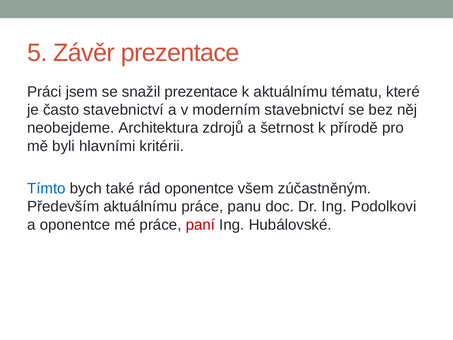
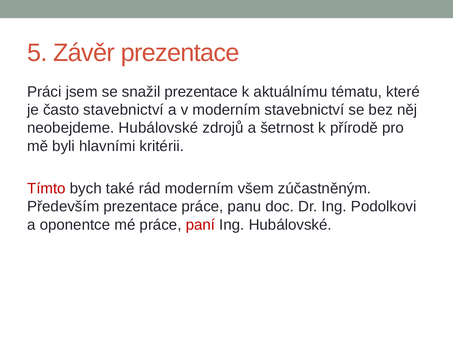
neobejdeme Architektura: Architektura -> Hubálovské (158, 128)
Tímto colour: blue -> red (46, 188)
rád oponentce: oponentce -> moderním (199, 188)
Především aktuálnímu: aktuálnímu -> prezentace (140, 206)
